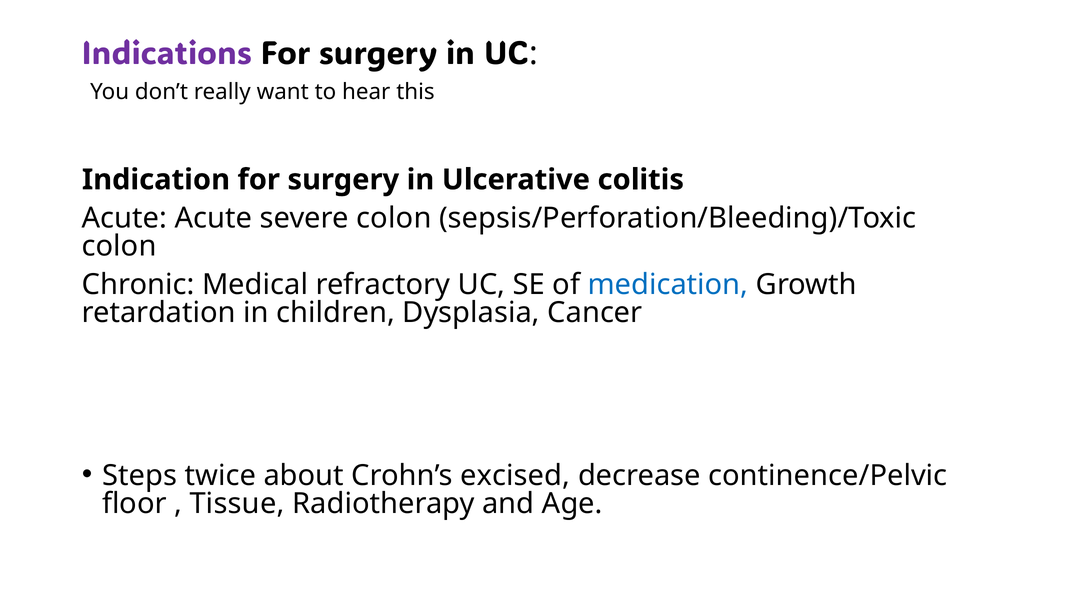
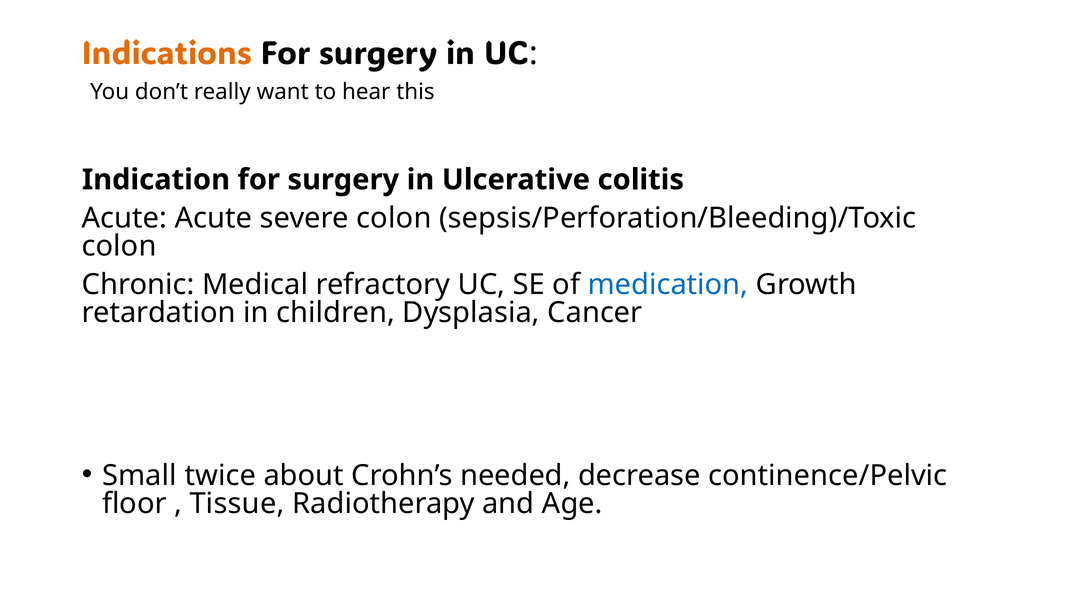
Indications colour: purple -> orange (167, 53)
Steps: Steps -> Small (140, 476)
excised: excised -> needed (515, 476)
